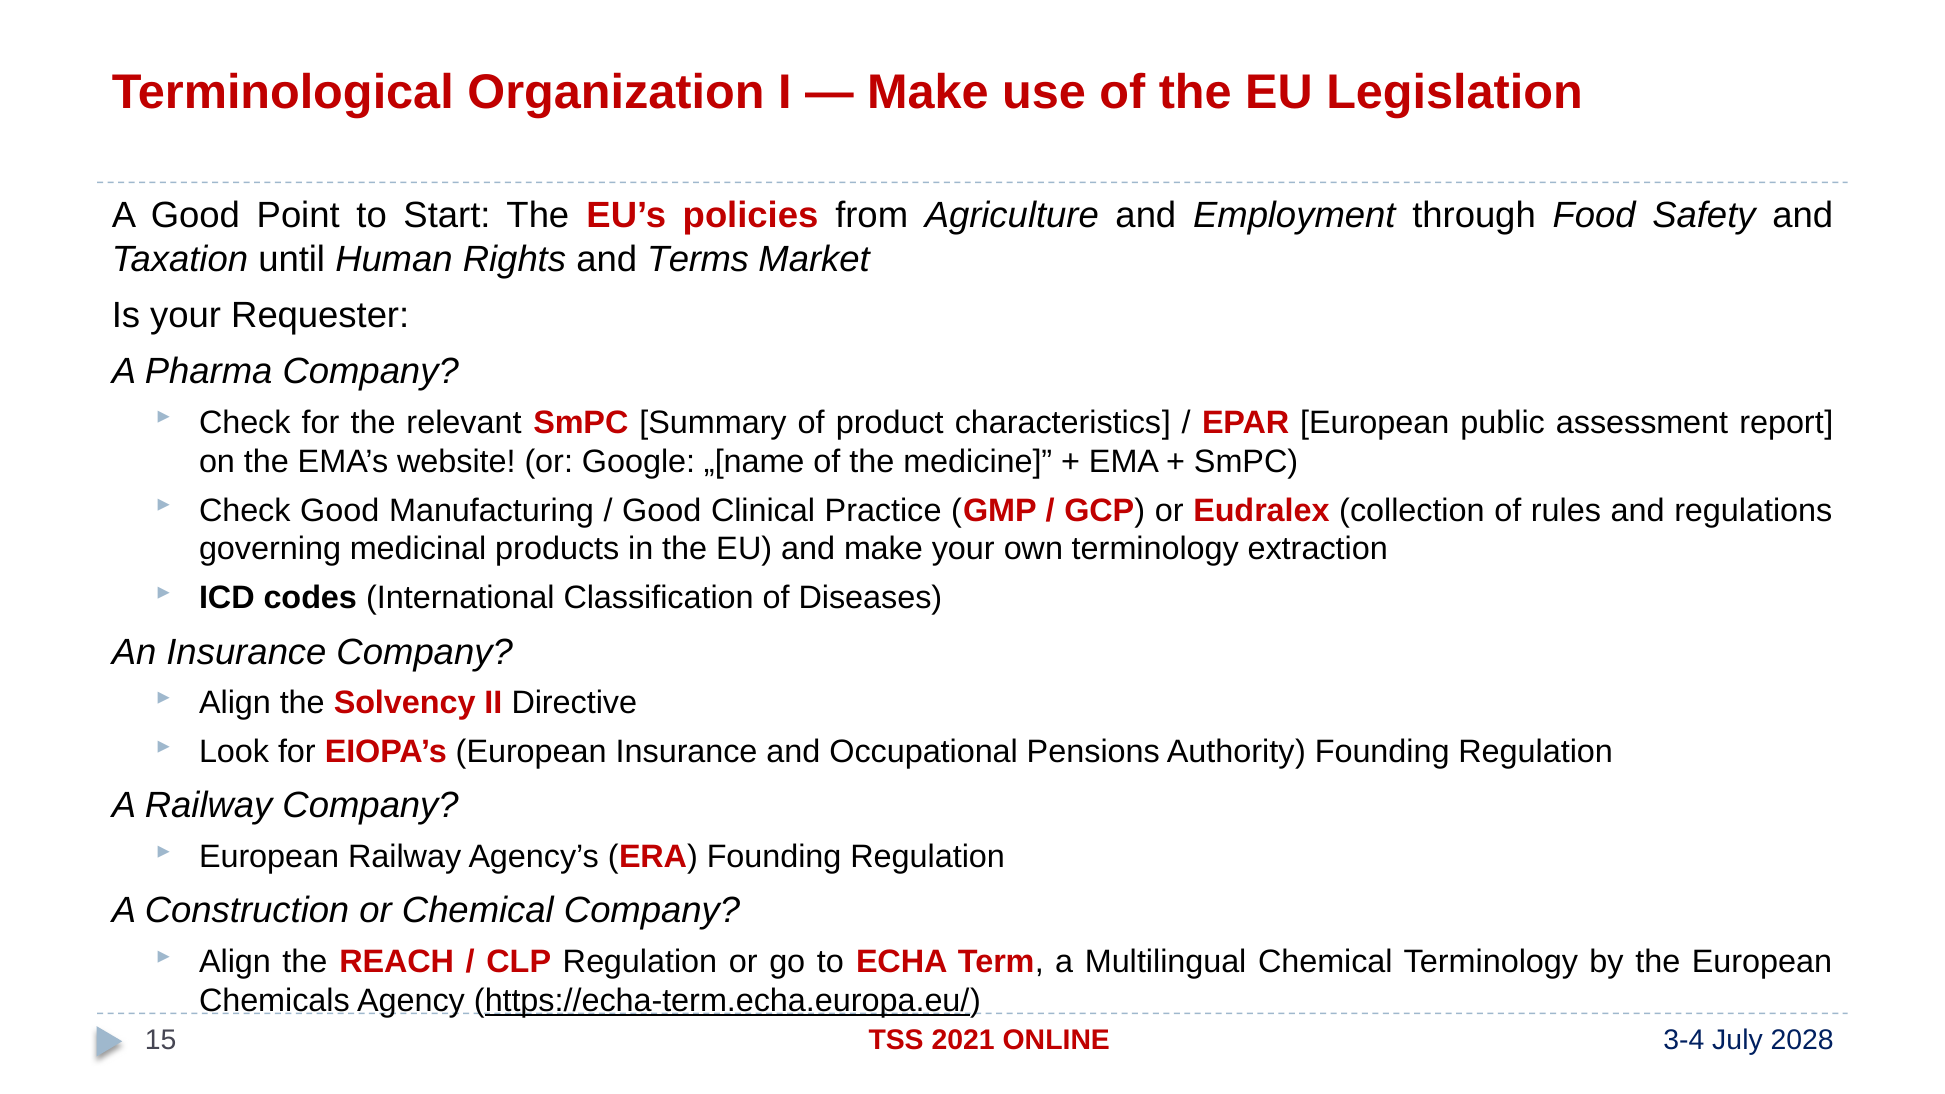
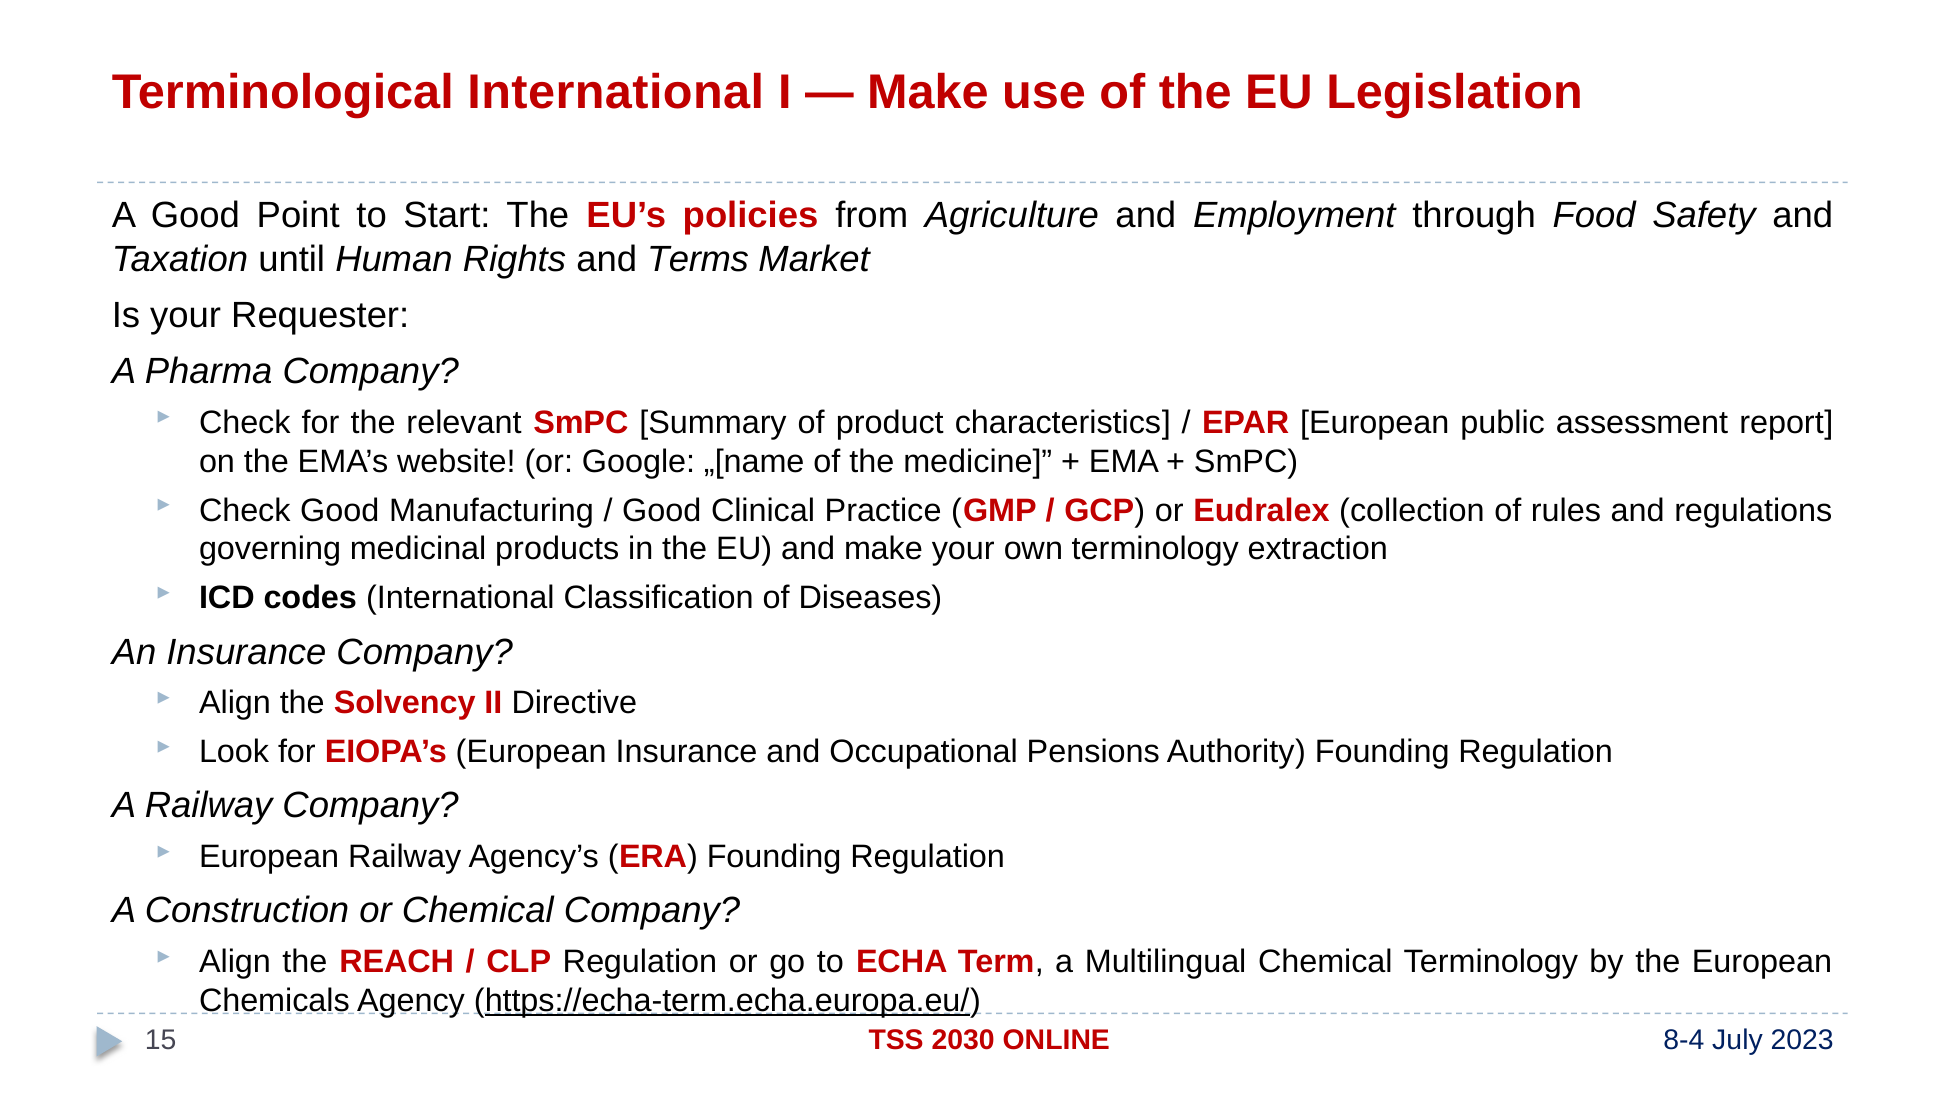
Terminological Organization: Organization -> International (616, 92)
2021: 2021 -> 2030 (963, 1040)
3-4: 3-4 -> 8-4 (1684, 1040)
2028: 2028 -> 2023 (1802, 1040)
